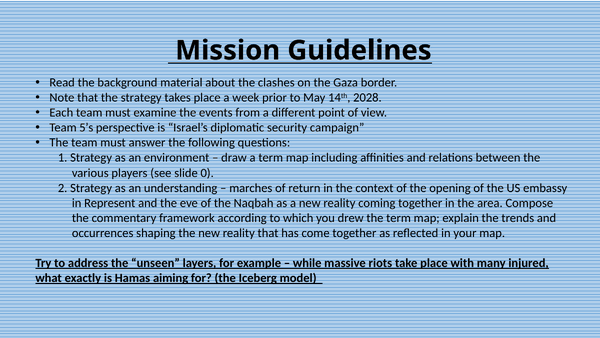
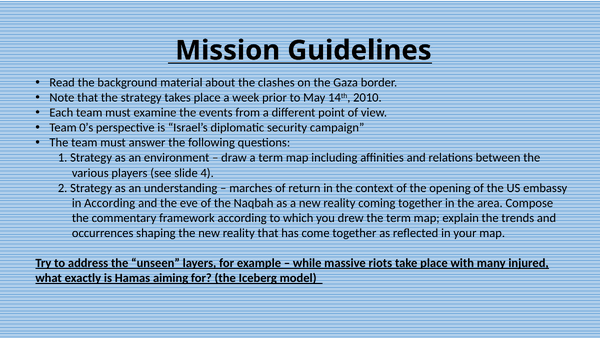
2028: 2028 -> 2010 (367, 98)
5’s: 5’s -> 0’s (86, 128)
0: 0 -> 4 (207, 173)
in Represent: Represent -> According (110, 203)
